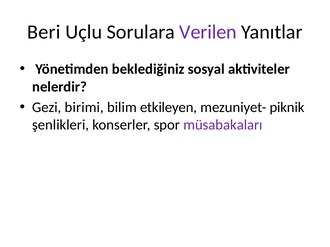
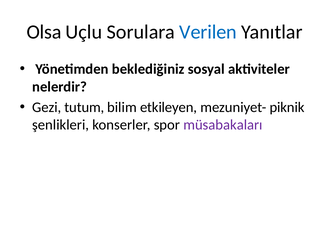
Beri: Beri -> Olsa (44, 32)
Verilen colour: purple -> blue (208, 32)
birimi: birimi -> tutum (84, 107)
